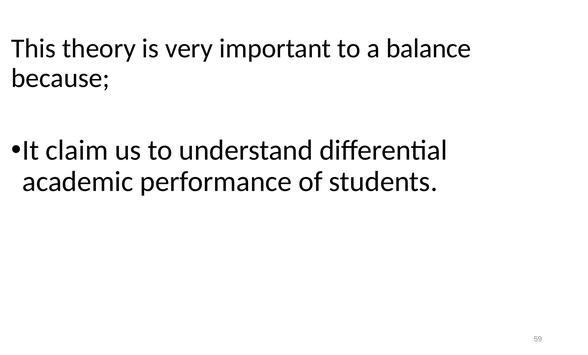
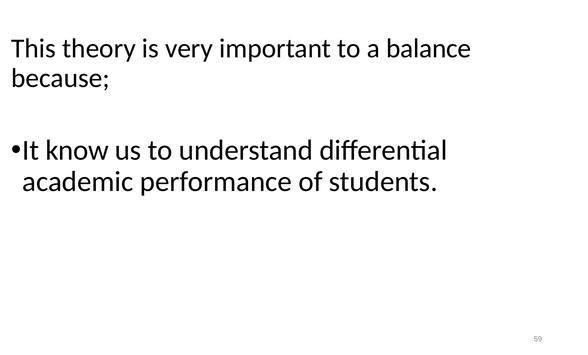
claim: claim -> know (77, 150)
